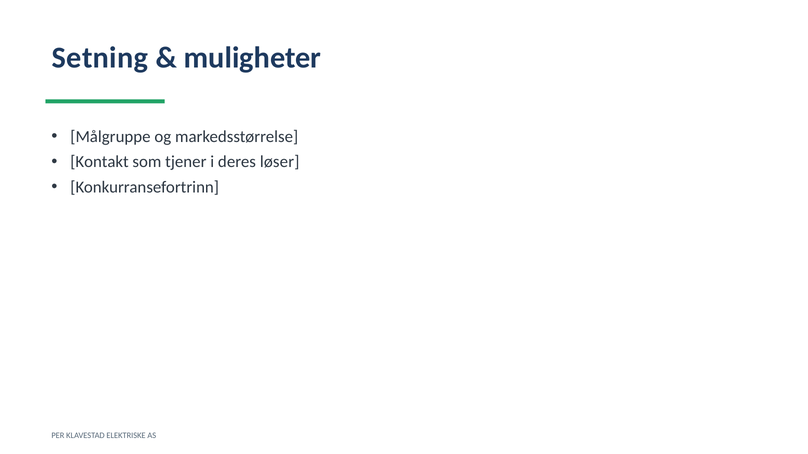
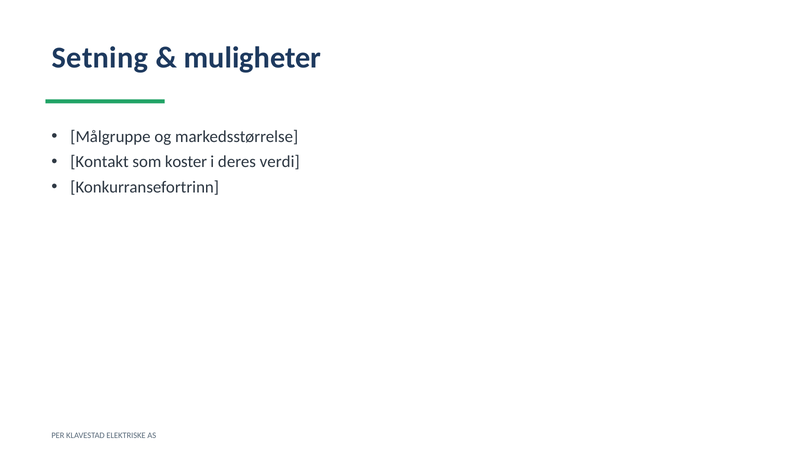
tjener: tjener -> koster (186, 162)
løser: løser -> verdi (280, 162)
